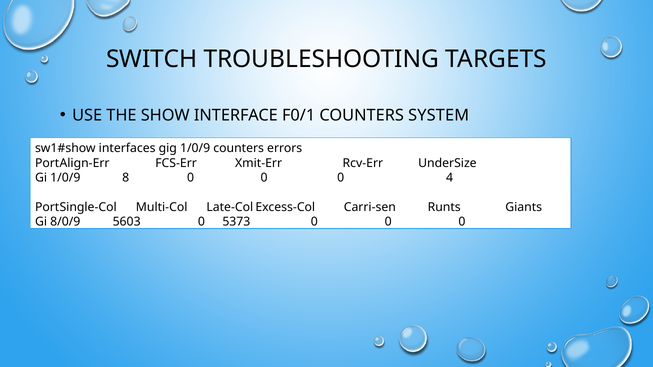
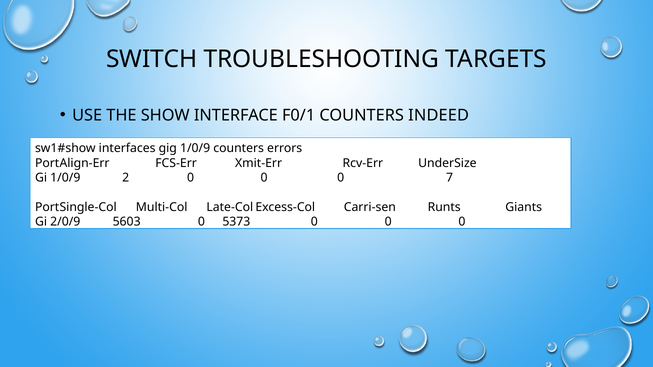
SYSTEM: SYSTEM -> INDEED (439, 115)
8: 8 -> 2 (126, 178)
4: 4 -> 7 (450, 178)
8/0/9: 8/0/9 -> 2/0/9 (65, 222)
